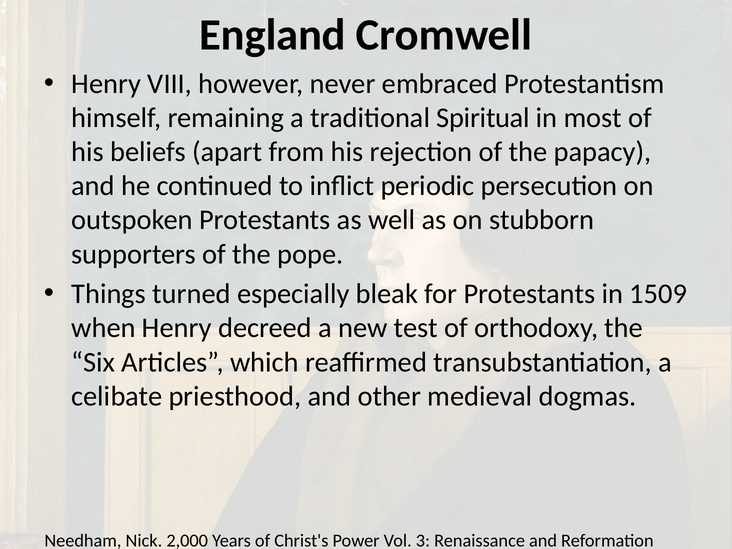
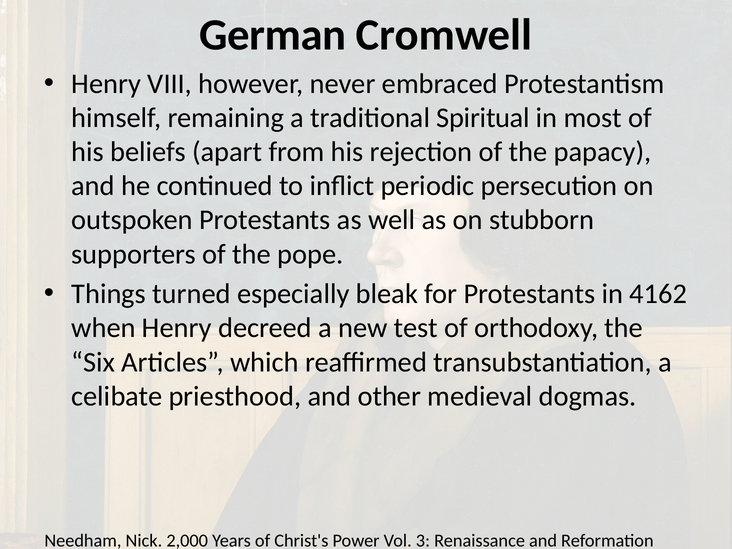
England: England -> German (273, 35)
1509: 1509 -> 4162 (658, 294)
